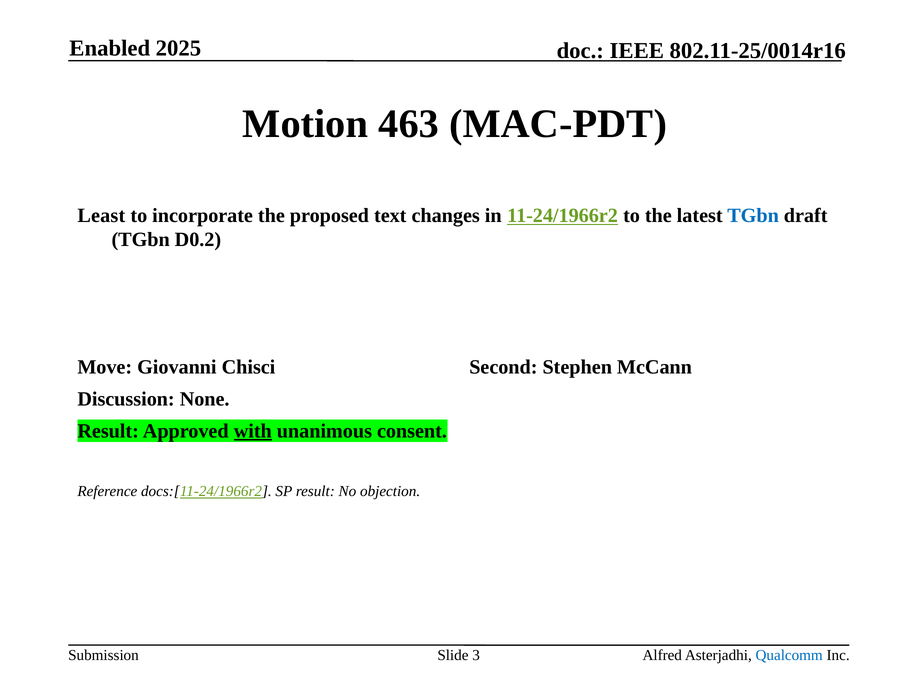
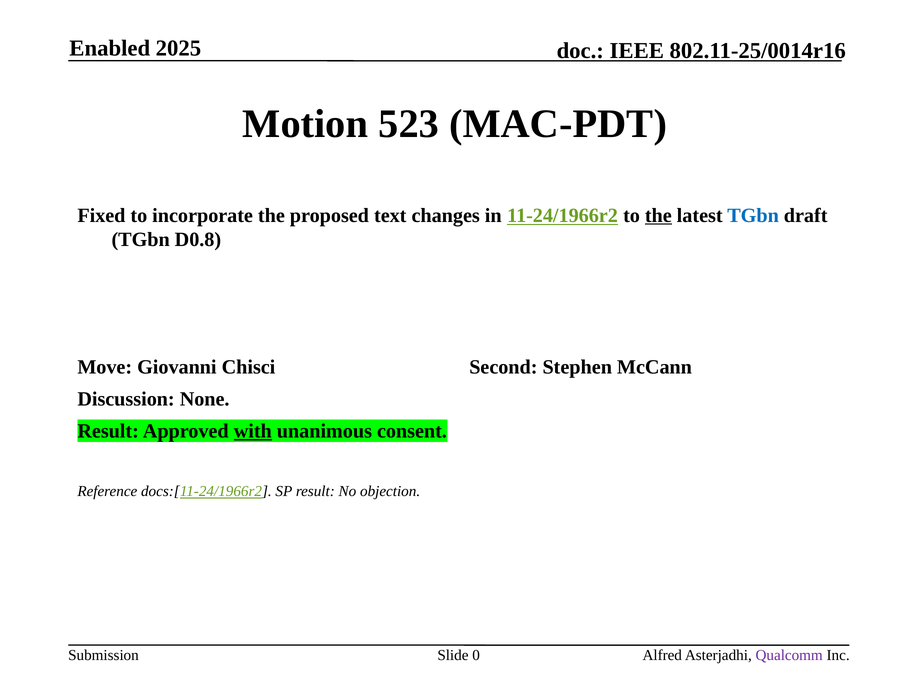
463: 463 -> 523 (409, 124)
Least: Least -> Fixed (101, 215)
the underline: none -> present (658, 215)
D0.2: D0.2 -> D0.8 (198, 240)
3: 3 -> 0 (476, 655)
Qualcomm colour: blue -> purple (789, 655)
